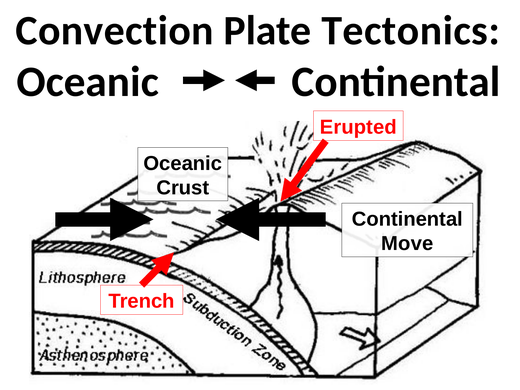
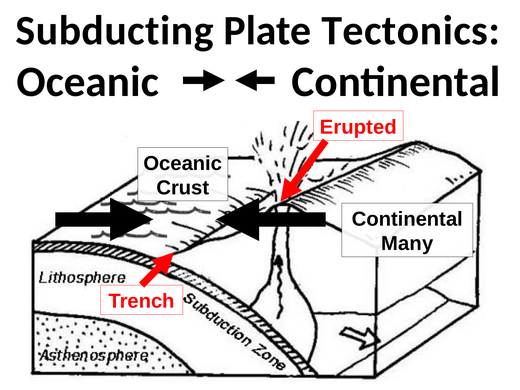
Convection: Convection -> Subducting (115, 31)
Move: Move -> Many (407, 244)
